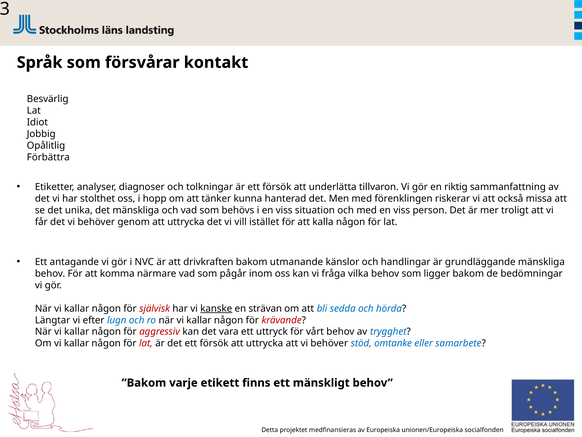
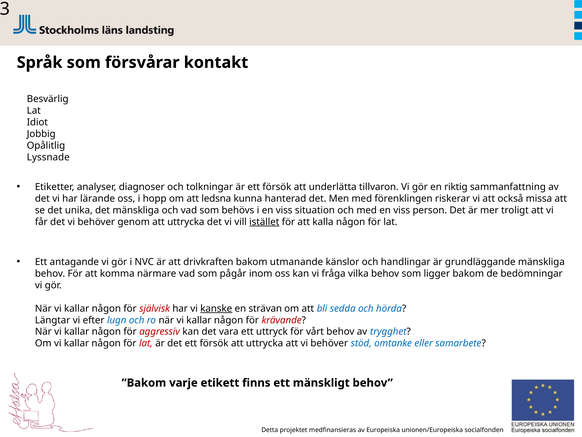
Förbättra: Förbättra -> Lyssnade (48, 157)
stolthet: stolthet -> lärande (98, 198)
tänker: tänker -> ledsna (216, 198)
istället underline: none -> present (264, 222)
